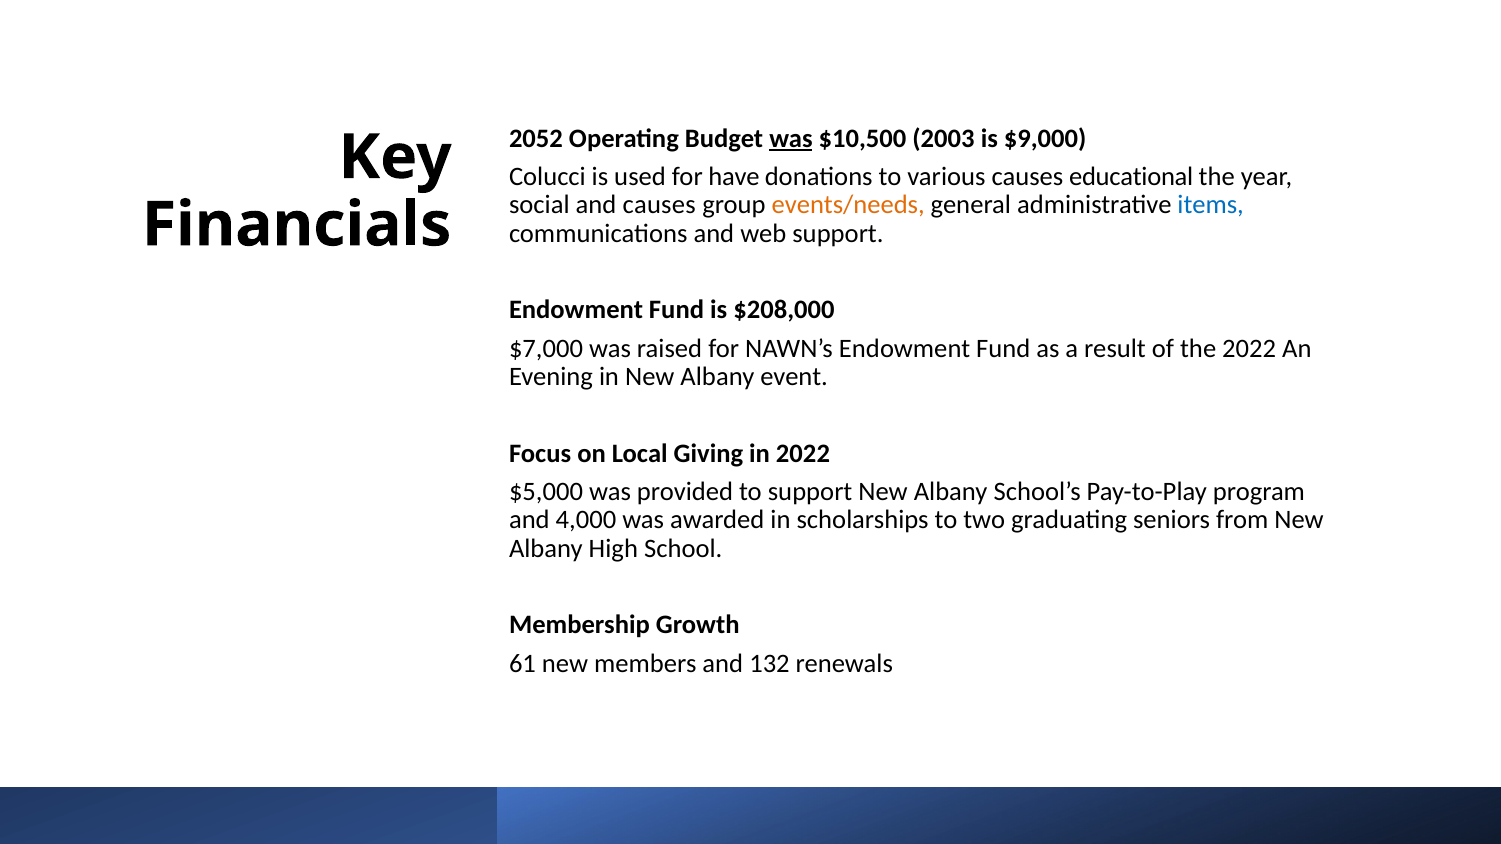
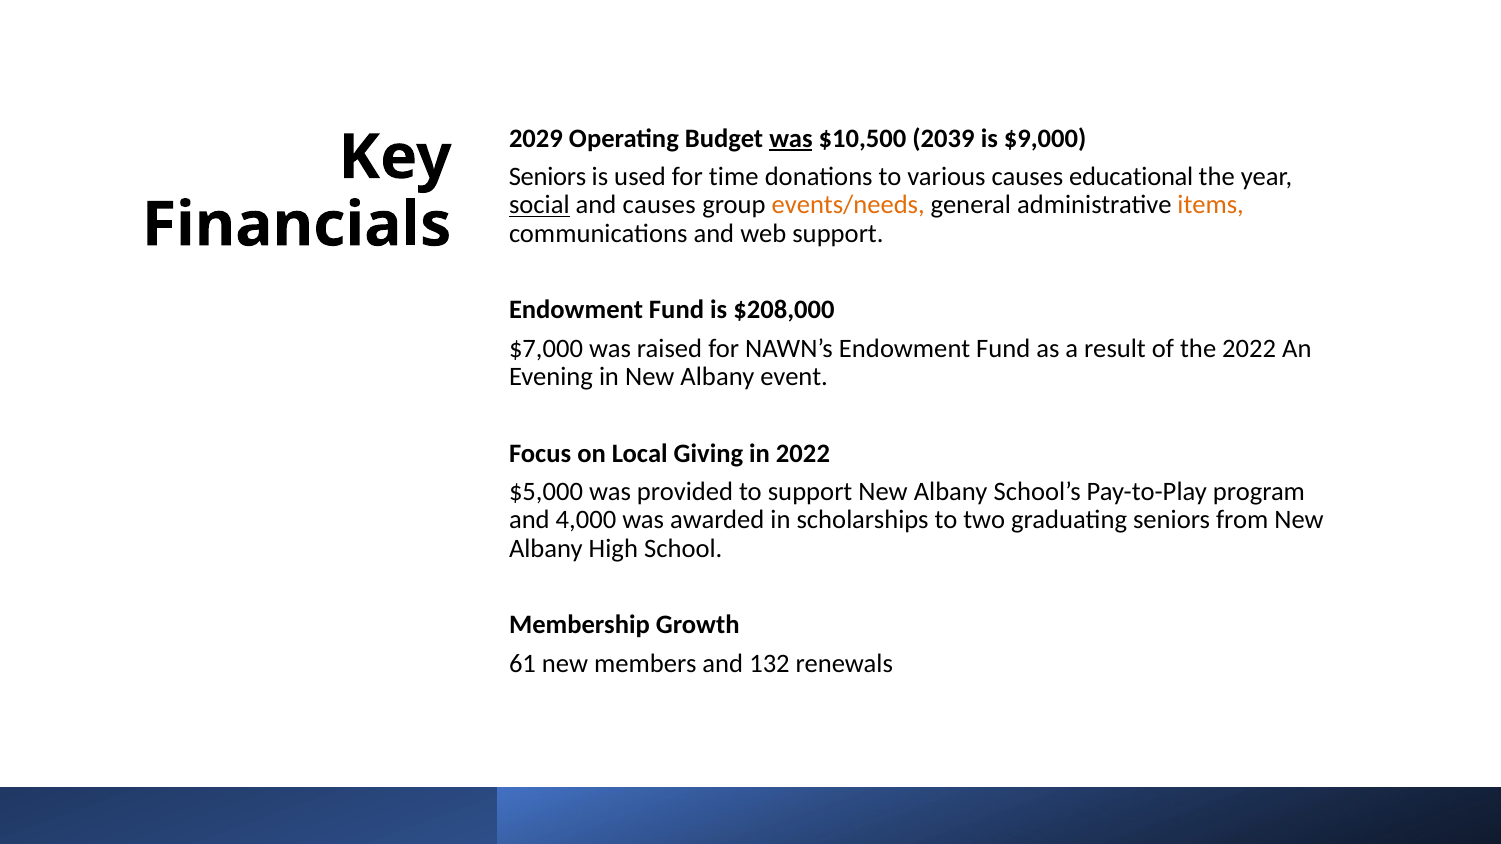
2052: 2052 -> 2029 (536, 138)
2003: 2003 -> 2039 (944, 138)
Colucci: Colucci -> Seniors (548, 176)
have: have -> time (734, 176)
social underline: none -> present (539, 205)
items colour: blue -> orange (1211, 205)
